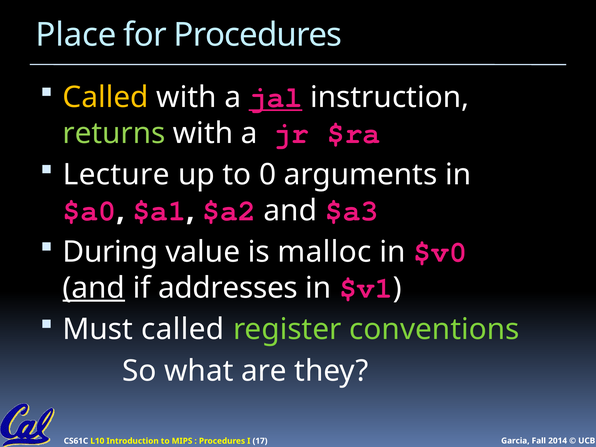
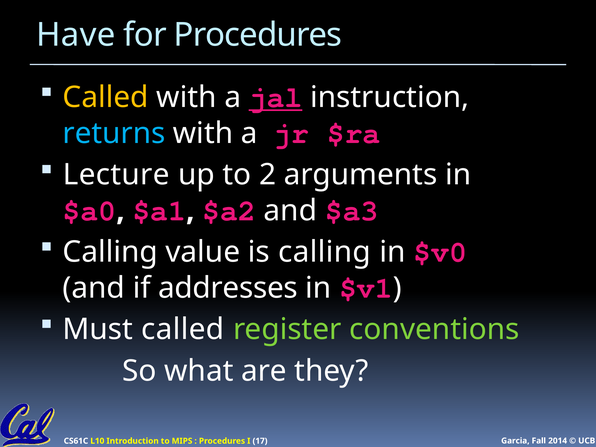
Place: Place -> Have (76, 35)
returns colour: light green -> light blue (114, 133)
0: 0 -> 2 (268, 175)
During: During -> Calling (110, 252)
is malloc: malloc -> calling (324, 252)
and underline: present -> none (94, 288)
